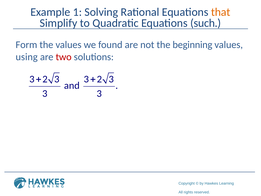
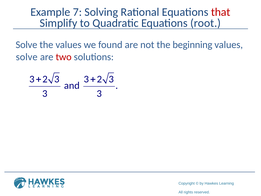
1: 1 -> 7 (77, 12)
that colour: orange -> red (221, 12)
such: such -> root (206, 23)
Form: Form -> Solve (26, 45)
using: using -> solve (27, 57)
